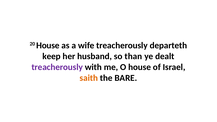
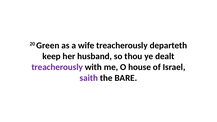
20 House: House -> Green (48, 45)
than: than -> thou (133, 56)
saith colour: orange -> purple (89, 78)
